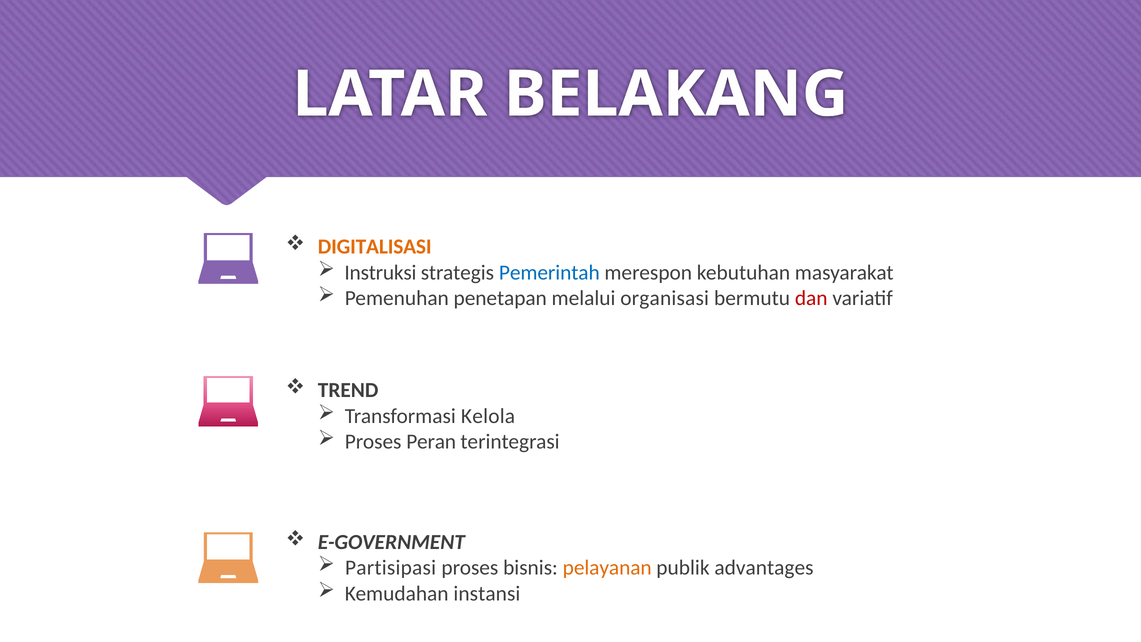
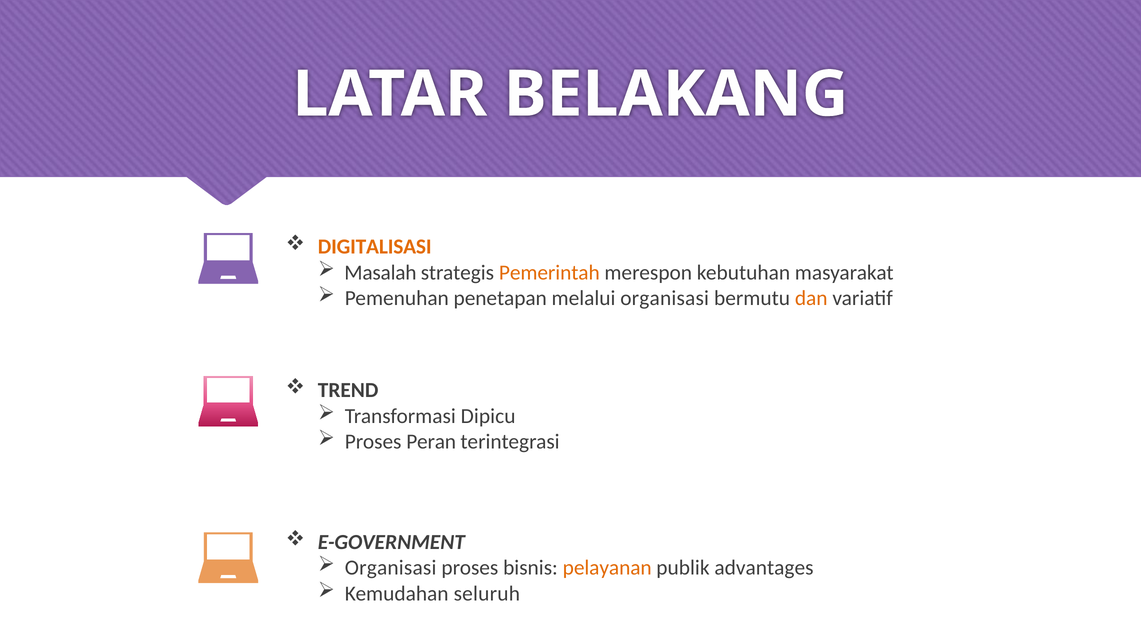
Instruksi: Instruksi -> Masalah (380, 272)
Pemerintah colour: blue -> orange (549, 272)
dan colour: red -> orange (811, 298)
Kelola: Kelola -> Dipicu (488, 416)
Partisipasi: Partisipasi -> Organisasi (391, 568)
instansi: instansi -> seluruh (487, 593)
